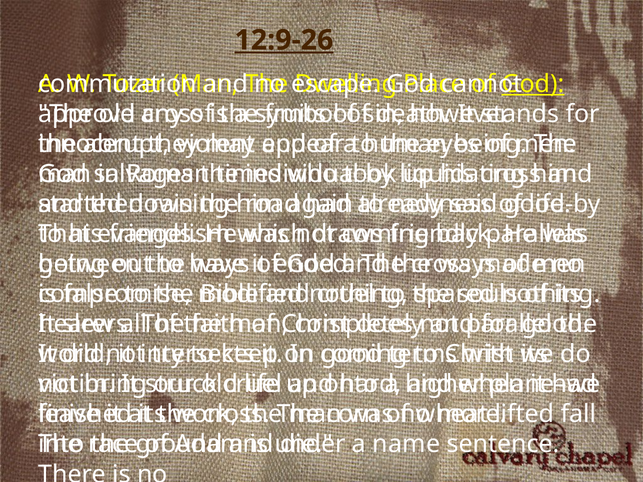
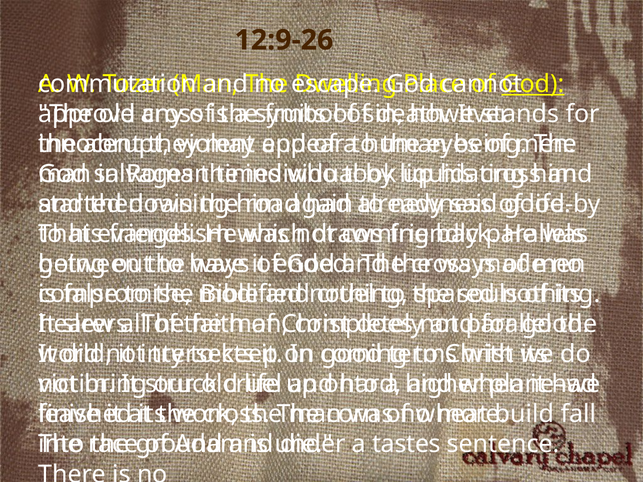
12:9-26 underline: present -> none (284, 40)
lifted: lifted -> build (524, 414)
name: name -> tastes (407, 444)
